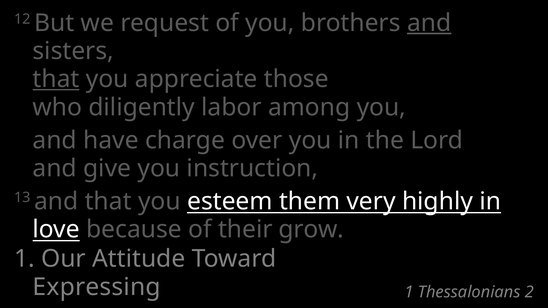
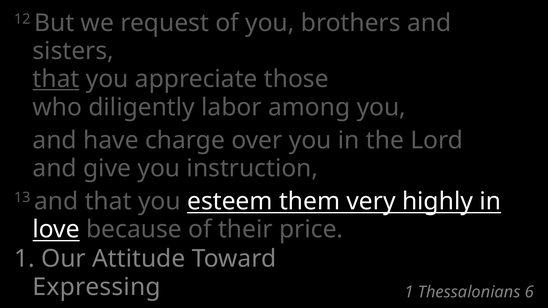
and underline: present -> none (429, 23)
grow: grow -> price (311, 230)
2: 2 -> 6 (529, 292)
